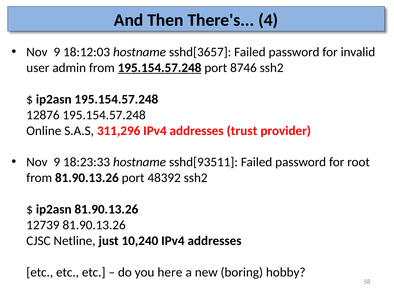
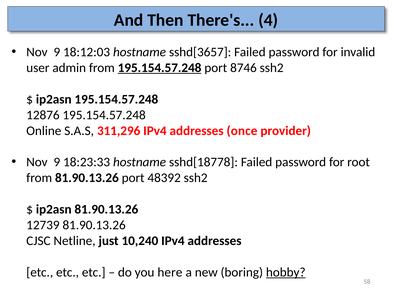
trust: trust -> once (242, 131)
sshd[93511: sshd[93511 -> sshd[18778 (203, 162)
hobby underline: none -> present (286, 273)
